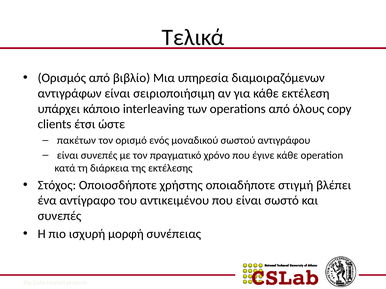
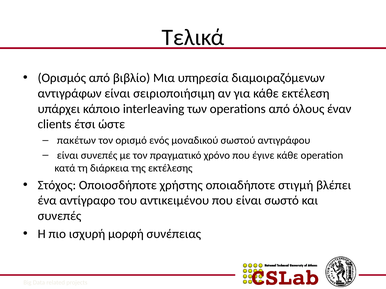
copy: copy -> έναν (339, 109)
